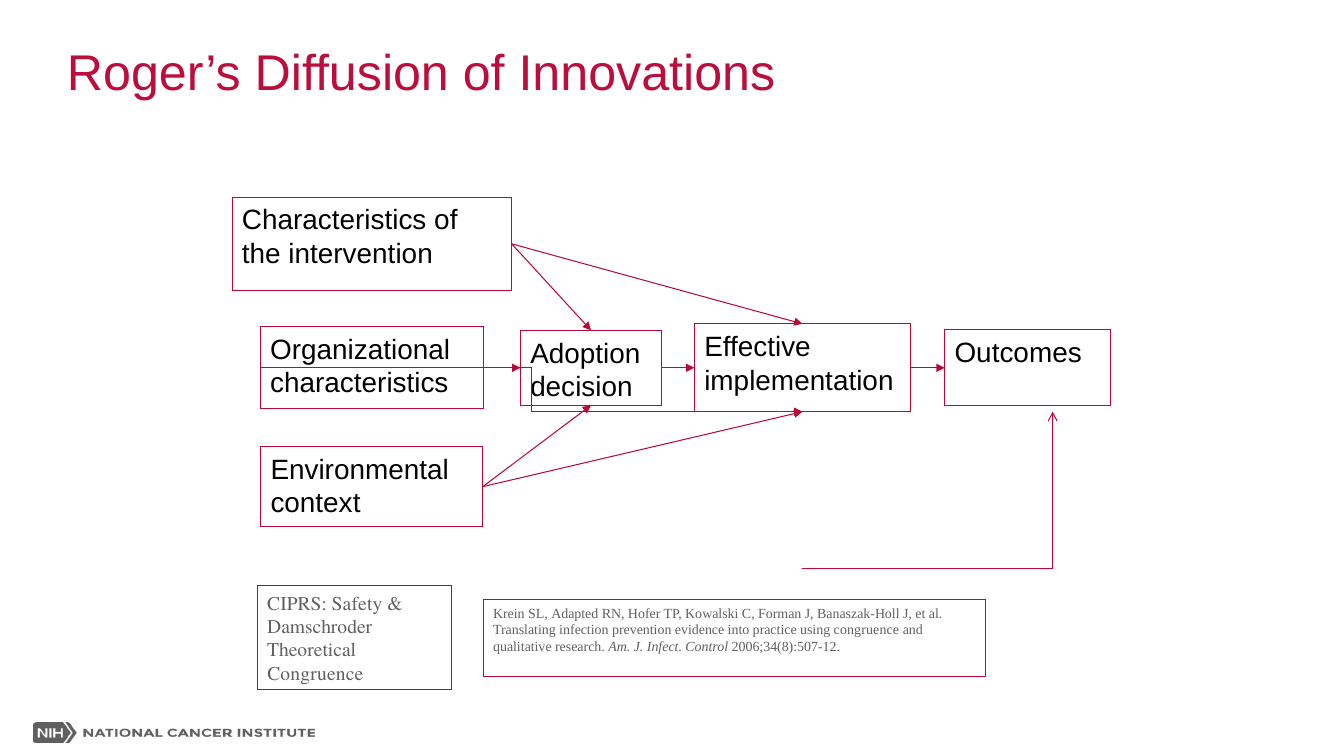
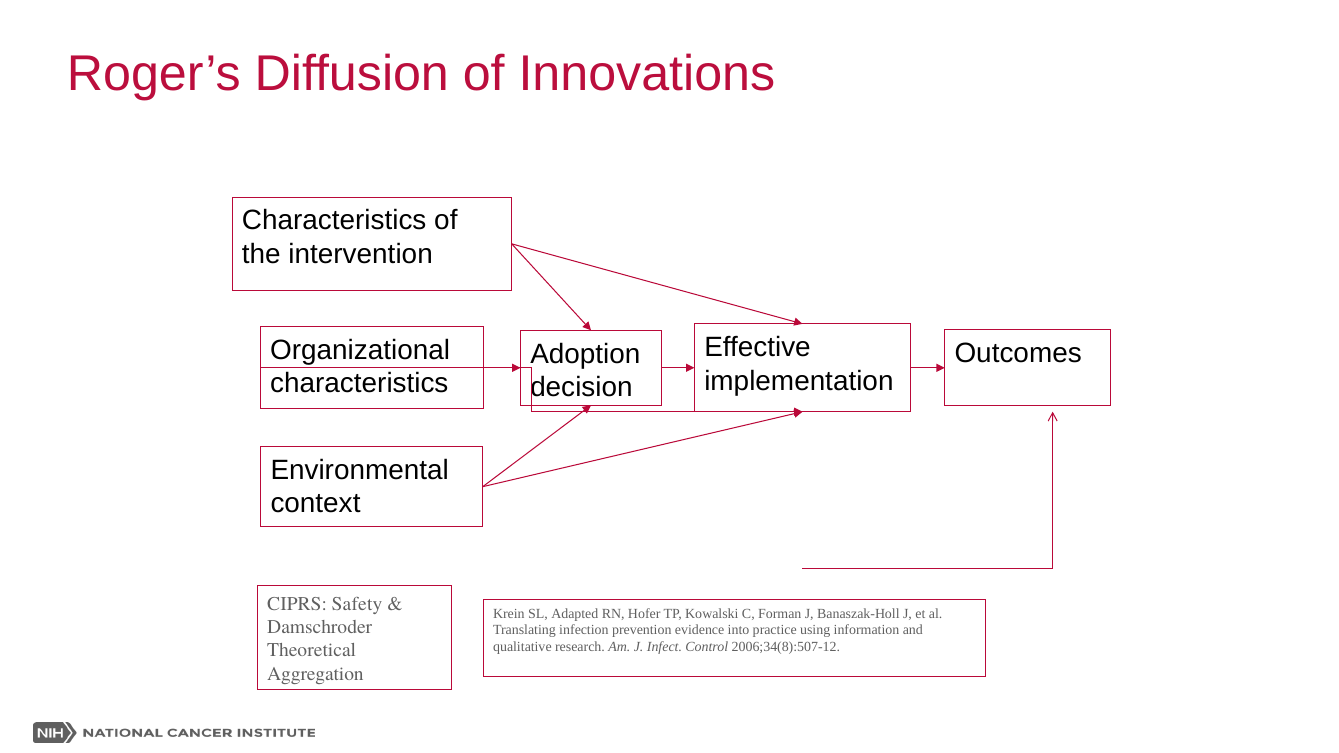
using congruence: congruence -> information (866, 630)
Congruence: Congruence -> Aggregation (315, 674)
